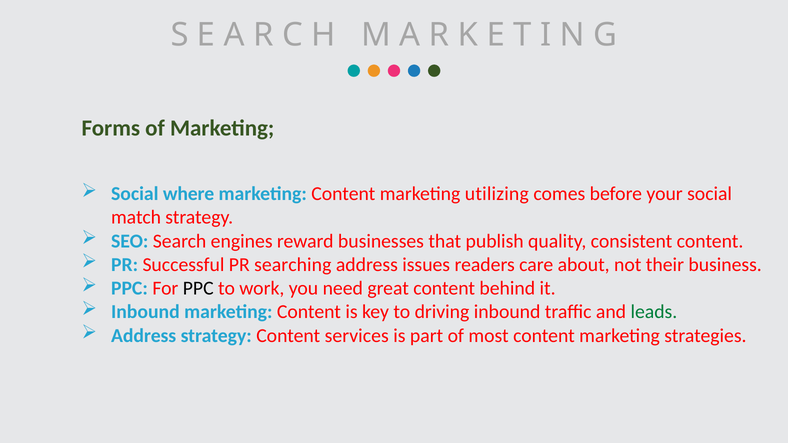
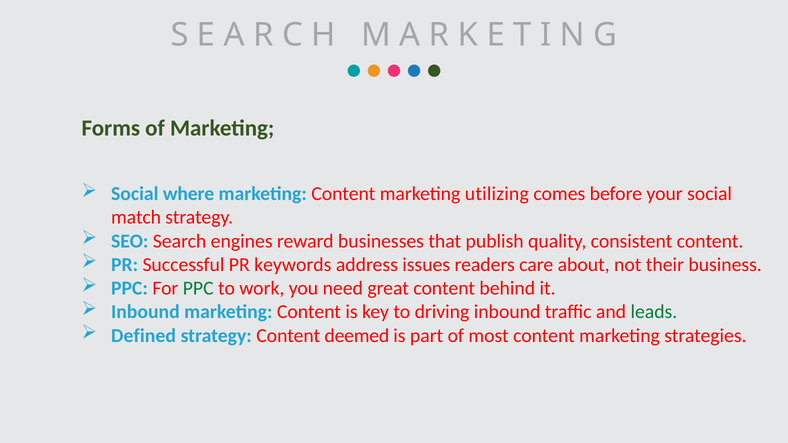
searching: searching -> keywords (293, 265)
PPC colour: black -> green (198, 288)
Address: Address -> Defined (144, 336)
services: services -> deemed (357, 336)
